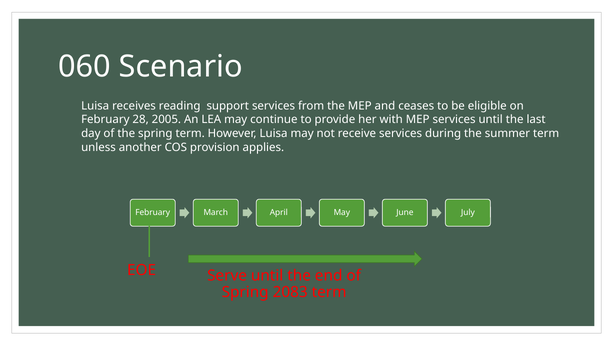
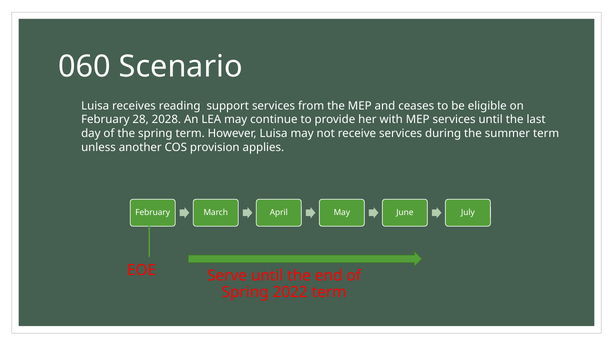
2005: 2005 -> 2028 (166, 120)
2083: 2083 -> 2022 (290, 292)
